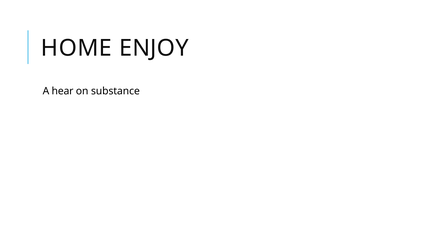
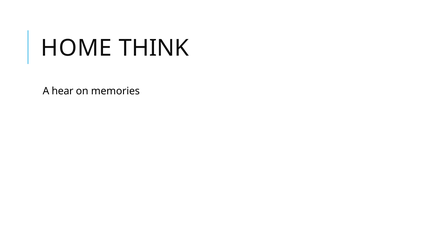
ENJOY: ENJOY -> THINK (154, 48)
substance: substance -> memories (115, 91)
